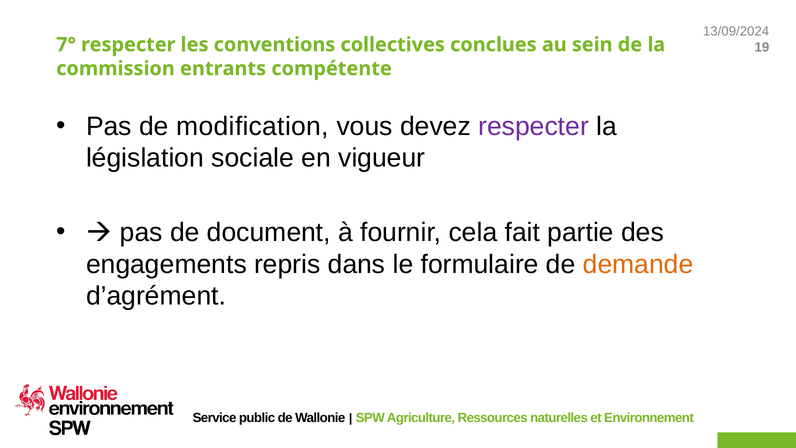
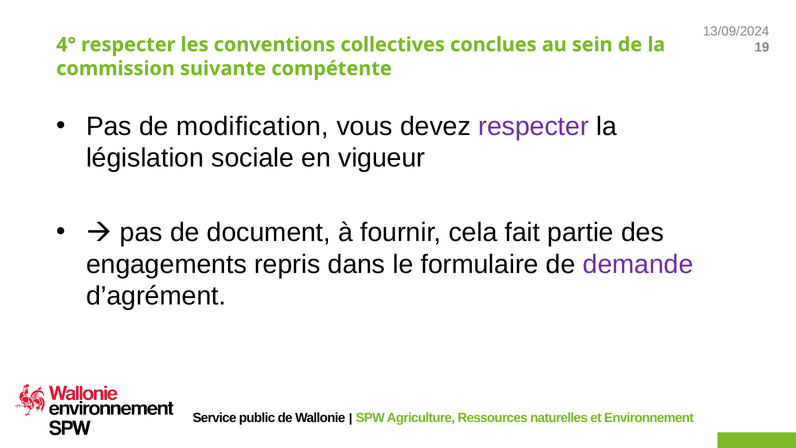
7°: 7° -> 4° (66, 45)
entrants: entrants -> suivante (223, 69)
demande colour: orange -> purple (638, 264)
